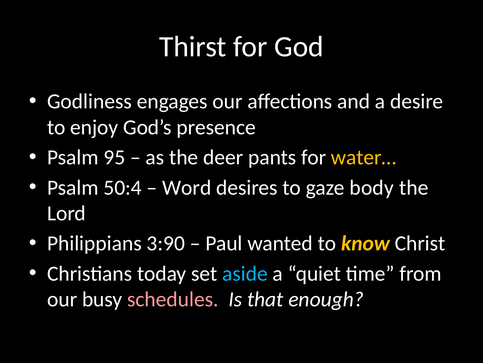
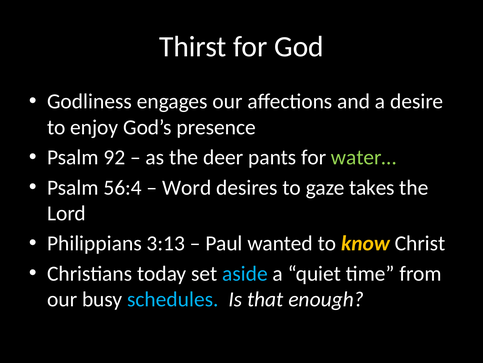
95: 95 -> 92 (114, 157)
water… colour: yellow -> light green (364, 157)
50:4: 50:4 -> 56:4 (123, 187)
body: body -> takes (372, 187)
3:90: 3:90 -> 3:13 (166, 243)
schedules colour: pink -> light blue (173, 299)
